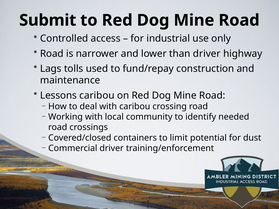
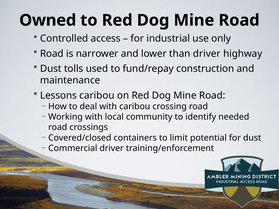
Submit: Submit -> Owned (48, 20)
Lags: Lags -> Dust (51, 69)
